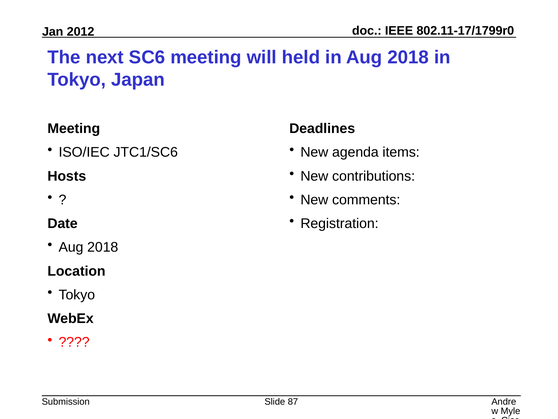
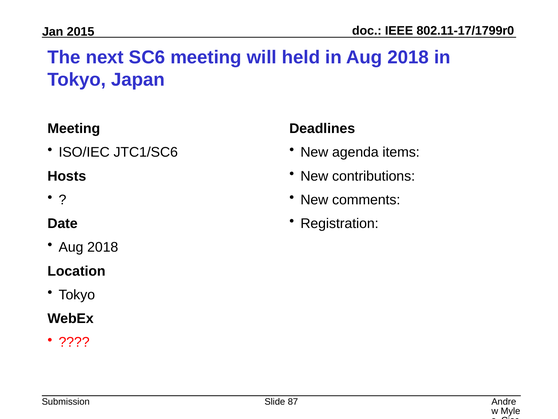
2012: 2012 -> 2015 (81, 32)
